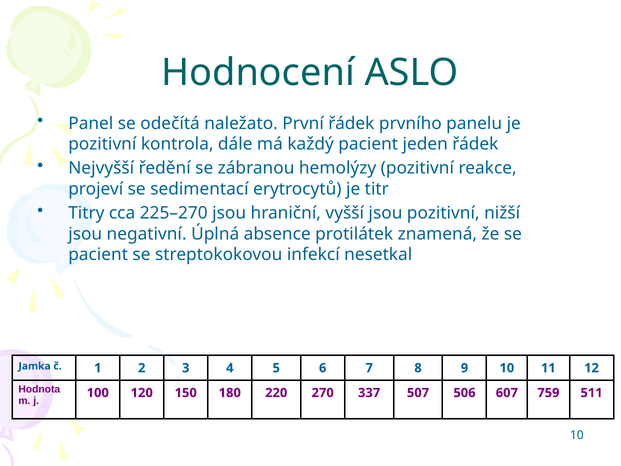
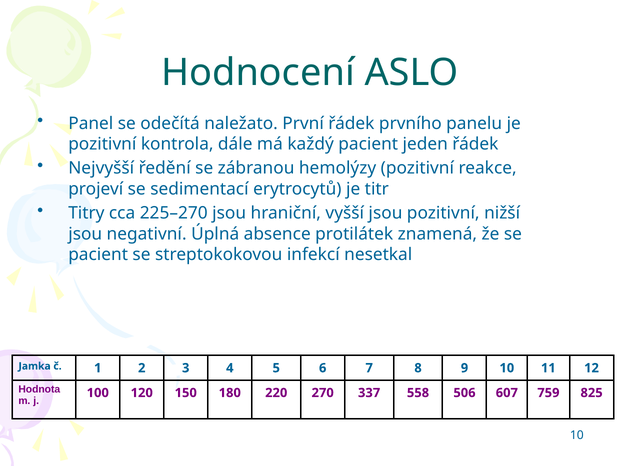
507: 507 -> 558 (418, 393)
511: 511 -> 825 (592, 393)
